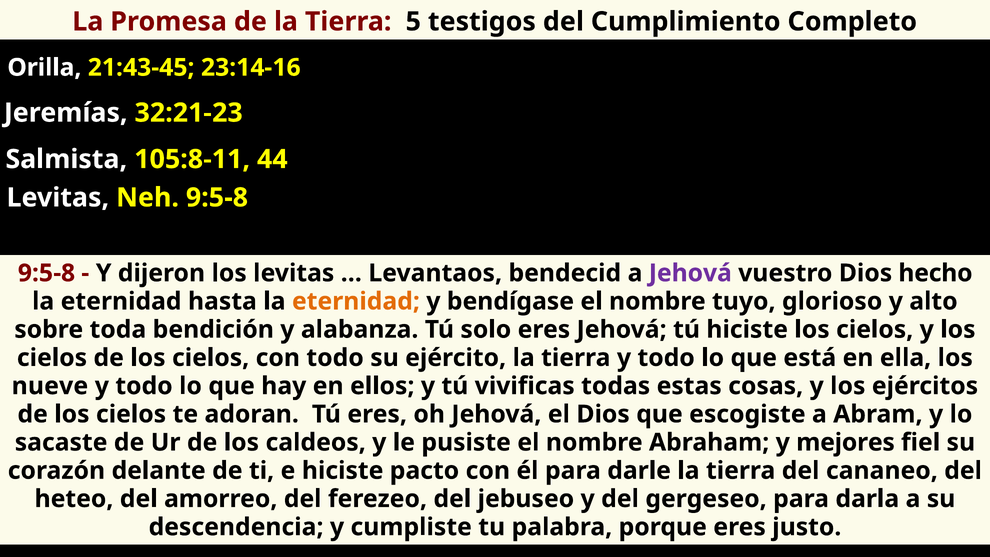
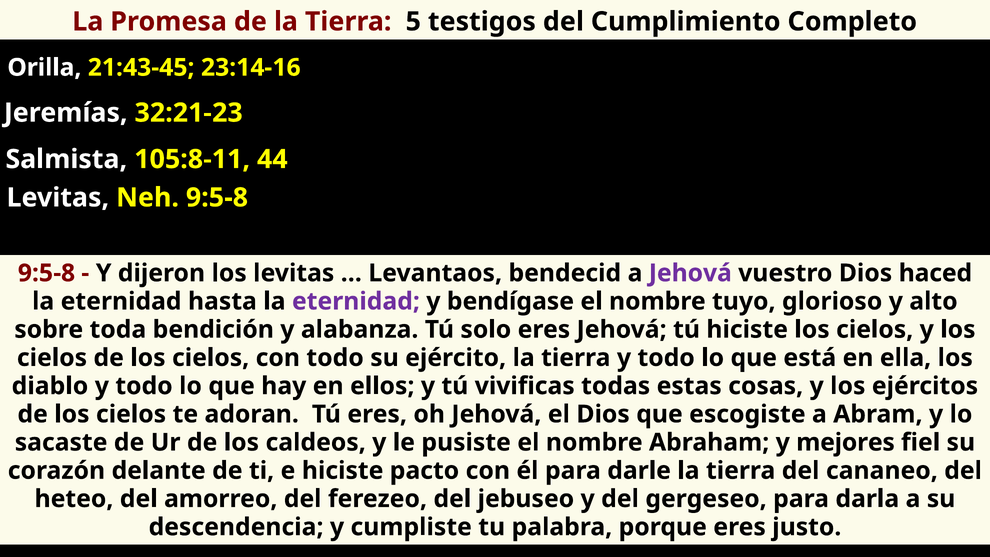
hecho: hecho -> haced (935, 273)
eternidad colour: orange -> purple (356, 301)
nueve: nueve -> diablo (50, 386)
